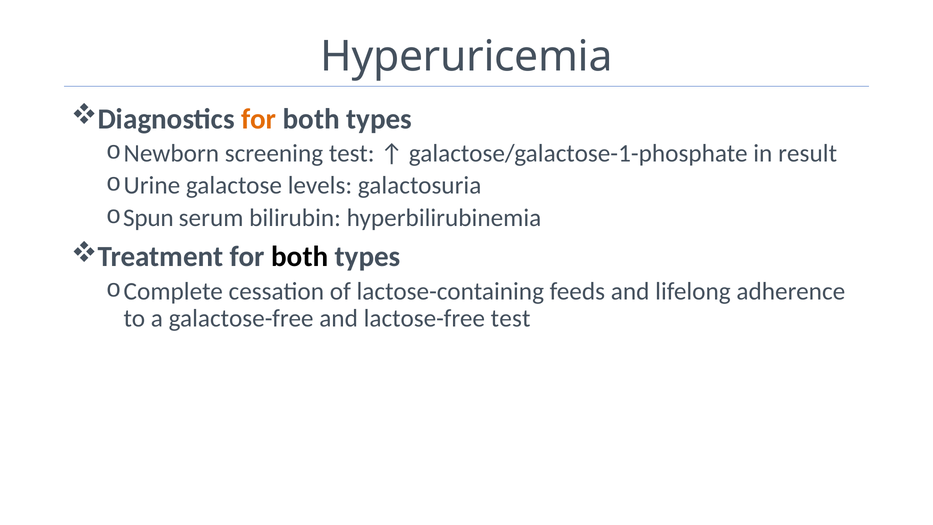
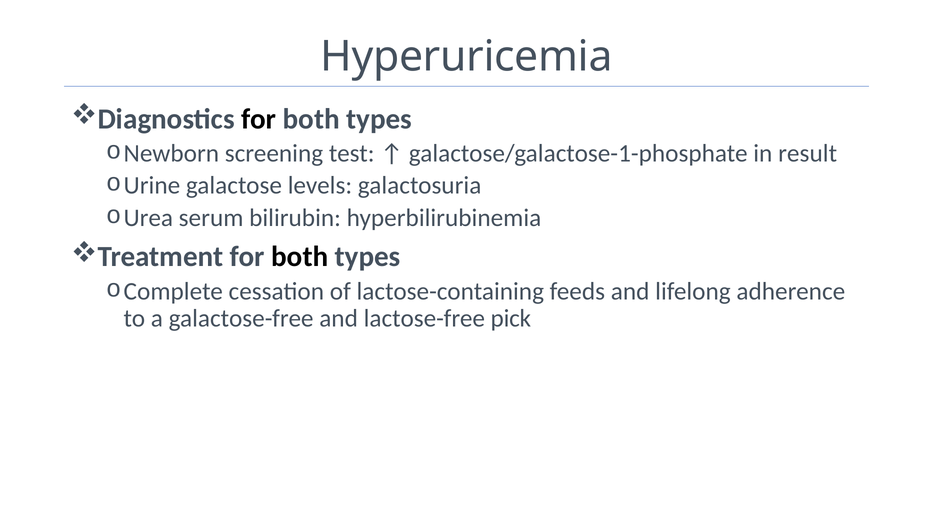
for colour: orange -> black (259, 119)
Spun: Spun -> Urea (148, 218)
lactose-free test: test -> pick (511, 318)
